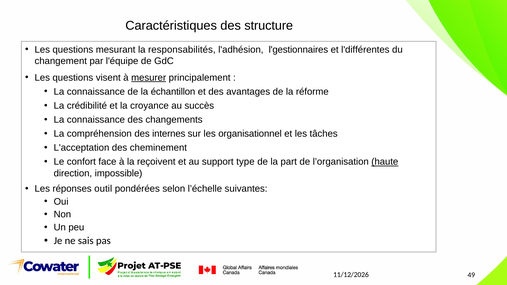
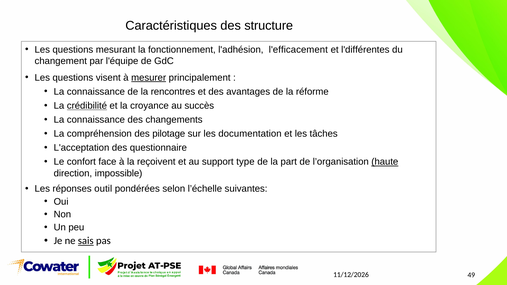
responsabilités: responsabilités -> fonctionnement (182, 50)
l'gestionnaires: l'gestionnaires -> l'efficacement (298, 50)
échantillon: échantillon -> rencontres (173, 92)
crédibilité underline: none -> present (87, 106)
internes: internes -> pilotage (169, 134)
organisationnel: organisationnel -> documentation (250, 134)
cheminement: cheminement -> questionnaire (158, 148)
sais underline: none -> present (86, 241)
